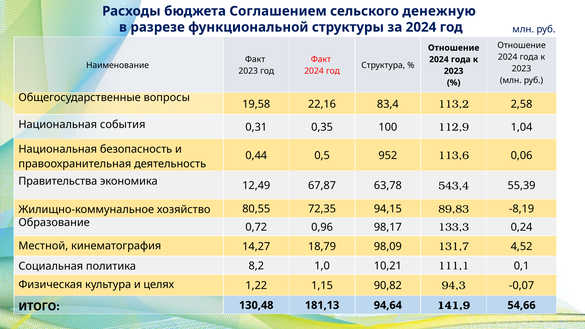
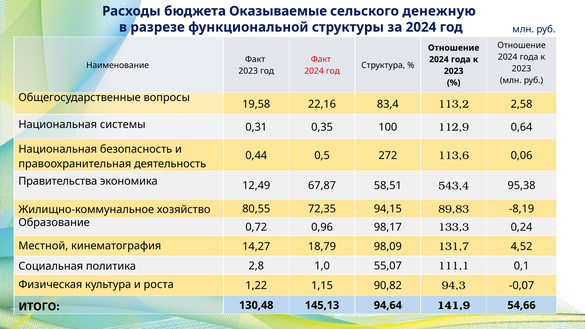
Соглашением: Соглашением -> Оказываемые (278, 11)
события: события -> системы (123, 125)
1,04: 1,04 -> 0,64 (522, 127)
952: 952 -> 272 (388, 155)
63,78: 63,78 -> 58,51 (388, 186)
55,39: 55,39 -> 95,38 (522, 186)
8,2: 8,2 -> 2,8 (256, 266)
10,21: 10,21 -> 55,07 (388, 266)
целях: целях -> роста (159, 285)
181,13: 181,13 -> 145,13 (322, 305)
